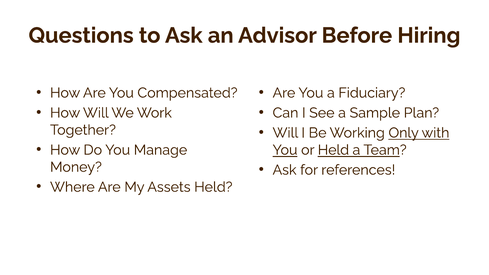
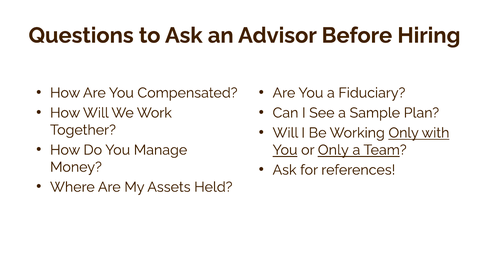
or Held: Held -> Only (333, 150)
